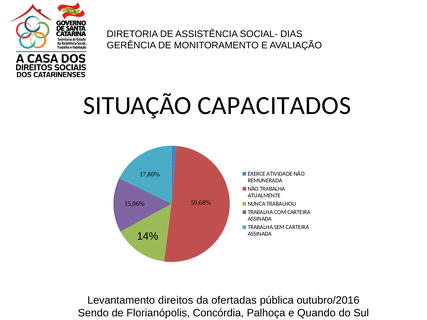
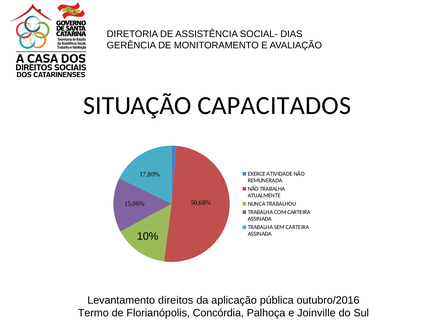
14%: 14% -> 10% (148, 237)
ofertadas: ofertadas -> aplicação (234, 301)
Sendo: Sendo -> Termo (93, 313)
Quando: Quando -> Joinville (316, 313)
